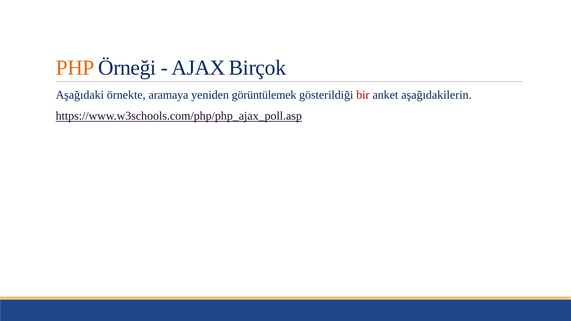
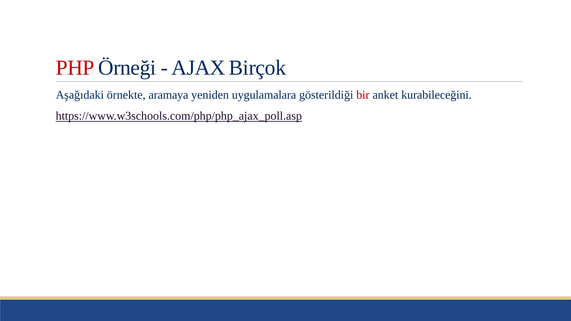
PHP colour: orange -> red (75, 68)
görüntülemek: görüntülemek -> uygulamalara (264, 95)
aşağıdakilerin: aşağıdakilerin -> kurabileceğini (436, 95)
